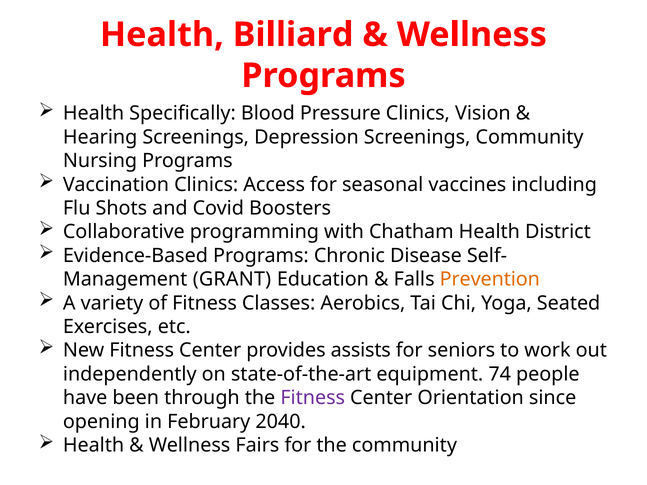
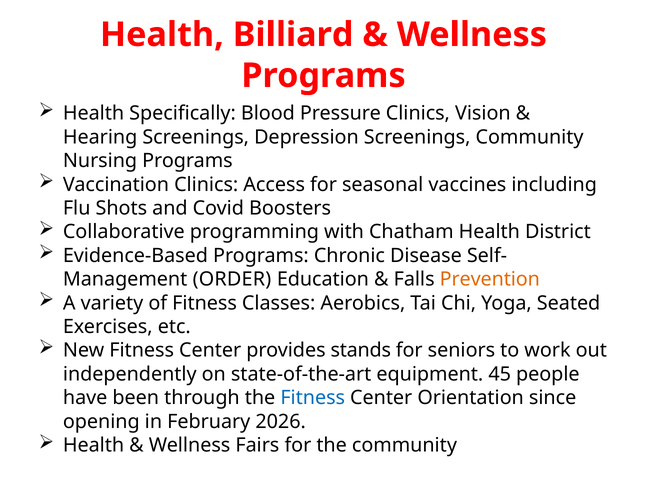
GRANT: GRANT -> ORDER (232, 279)
assists: assists -> stands (361, 351)
74: 74 -> 45 (500, 374)
Fitness colour: purple -> blue (313, 398)
2040: 2040 -> 2026 (281, 422)
